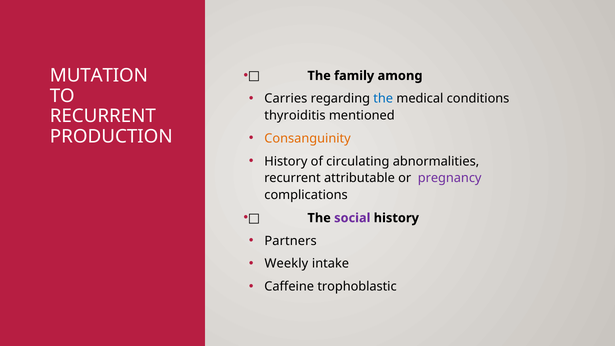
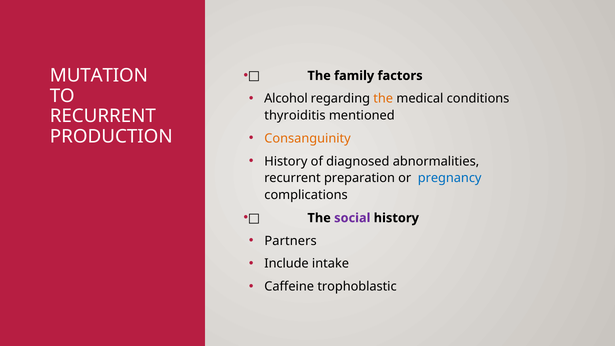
among: among -> factors (400, 76)
Carries: Carries -> Alcohol (286, 99)
the colour: blue -> orange (383, 99)
circulating: circulating -> diagnosed (358, 161)
attributable: attributable -> preparation (359, 178)
pregnancy colour: purple -> blue (450, 178)
Weekly: Weekly -> Include (287, 264)
